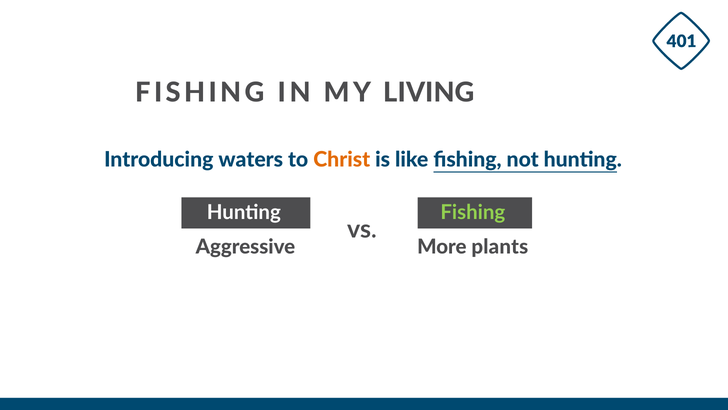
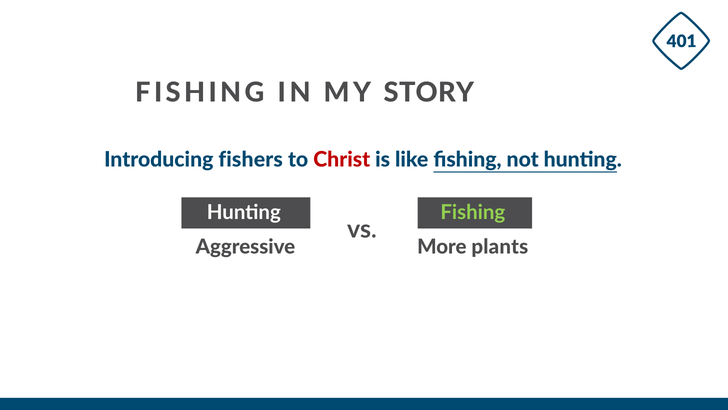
LIVING: LIVING -> STORY (429, 93)
waters: waters -> fishers (251, 159)
Christ colour: orange -> red (342, 159)
